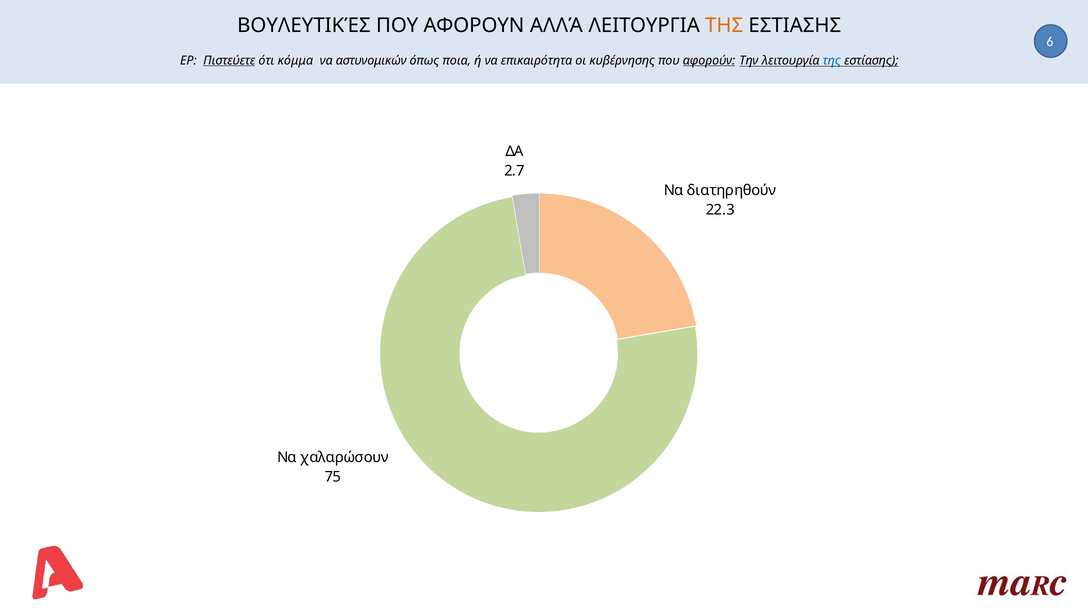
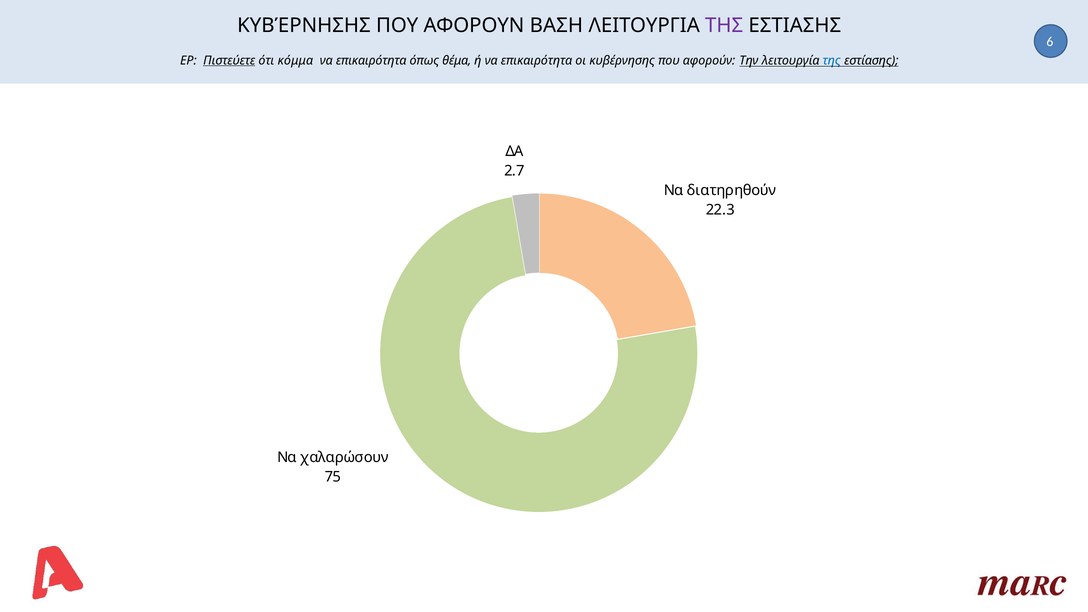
ΒΟΥΛΕΥΤΙΚΈΣ: ΒΟΥΛΕΥΤΙΚΈΣ -> ΚΥΒΈΡΝΗΣΗΣ (304, 26)
ΑΛΛΆ: ΑΛΛΆ -> ΒΑΣΗ (556, 26)
ΤΗΣ colour: orange -> purple (724, 26)
αστυνομικών: αστυνομικών -> επικαιρότητα (371, 60)
ποια: ποια -> θέμα (457, 60)
αφορούν underline: present -> none (709, 60)
